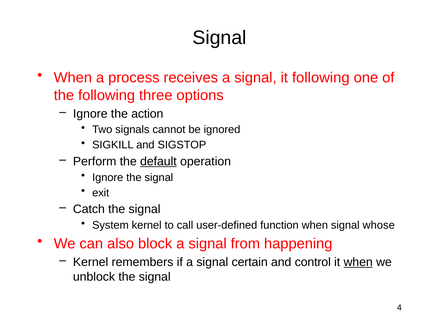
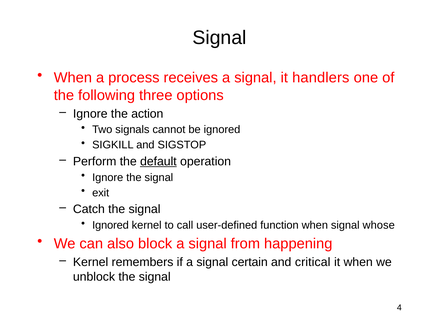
it following: following -> handlers (321, 78)
System: System -> Ignored (111, 225)
control: control -> critical (313, 262)
when underline: present -> none (358, 262)
